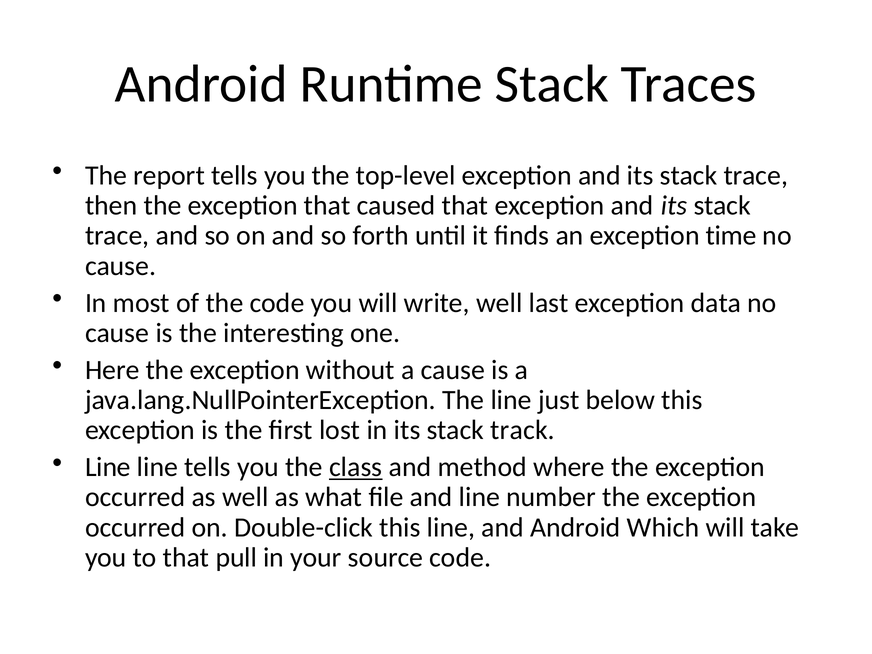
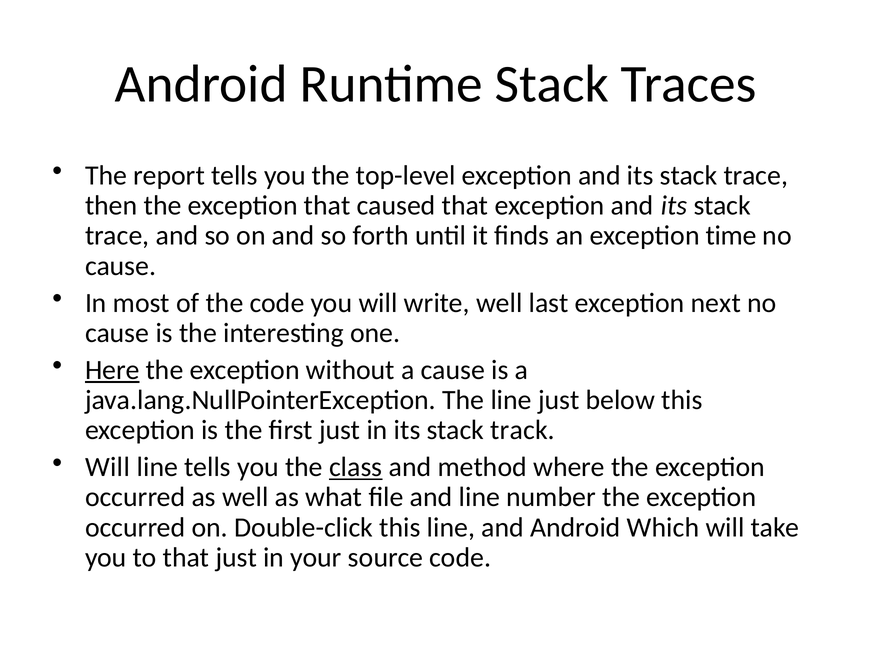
data: data -> next (716, 303)
Here underline: none -> present (112, 370)
first lost: lost -> just (340, 430)
Line: Line -> Will (108, 467)
that pull: pull -> just (236, 557)
